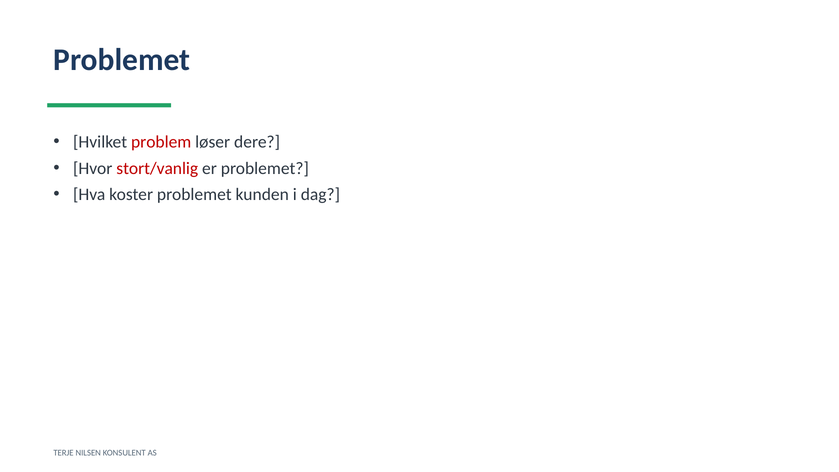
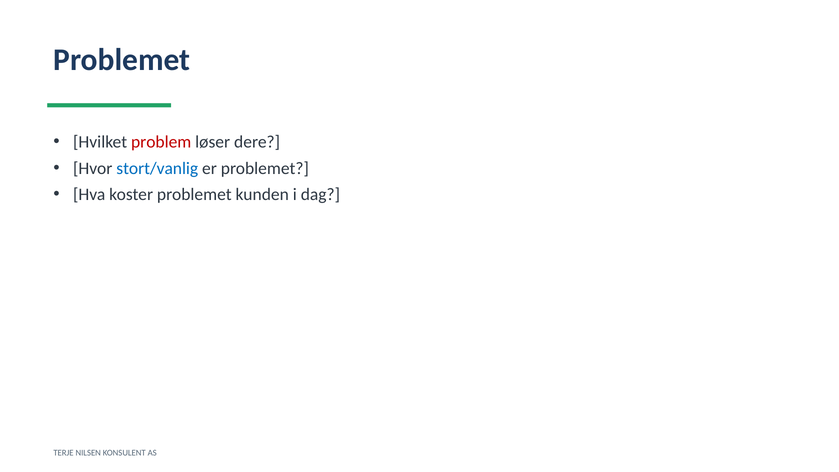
stort/vanlig colour: red -> blue (157, 168)
